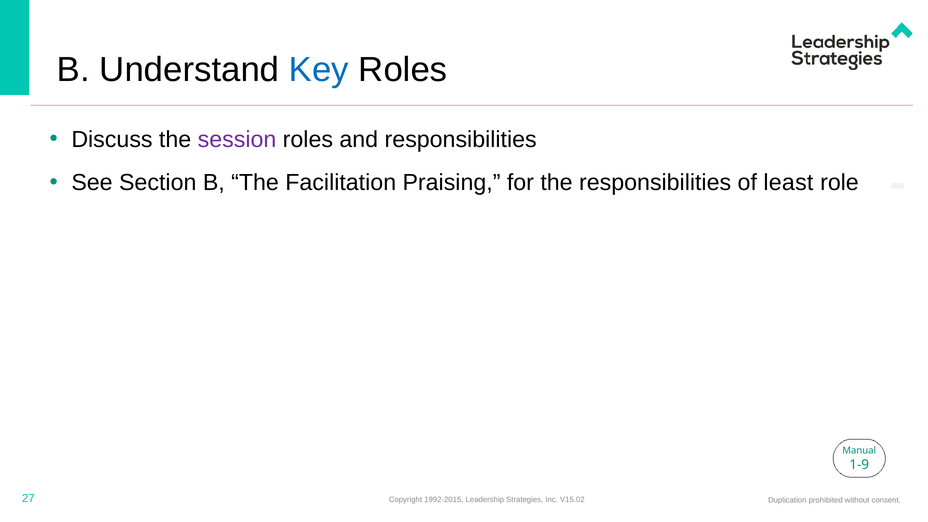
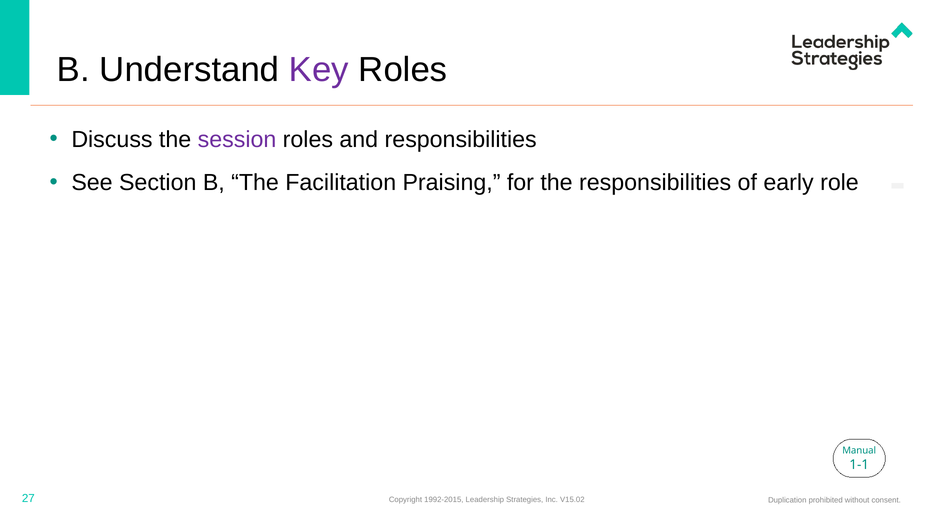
Key colour: blue -> purple (319, 70)
least: least -> early (789, 183)
1-9: 1-9 -> 1-1 (859, 465)
